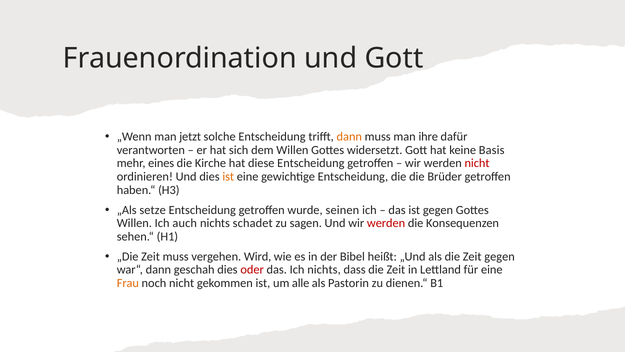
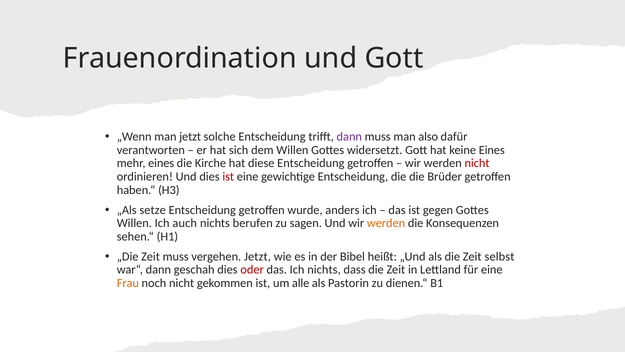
dann colour: orange -> purple (349, 136)
ihre: ihre -> also (428, 136)
keine Basis: Basis -> Eines (492, 150)
ist colour: orange -> red (228, 176)
seinen: seinen -> anders (342, 210)
schadet: schadet -> berufen (253, 223)
werden colour: red -> orange (386, 223)
vergehen Wird: Wird -> Jetzt (257, 256)
Zeit gegen: gegen -> selbst (500, 256)
